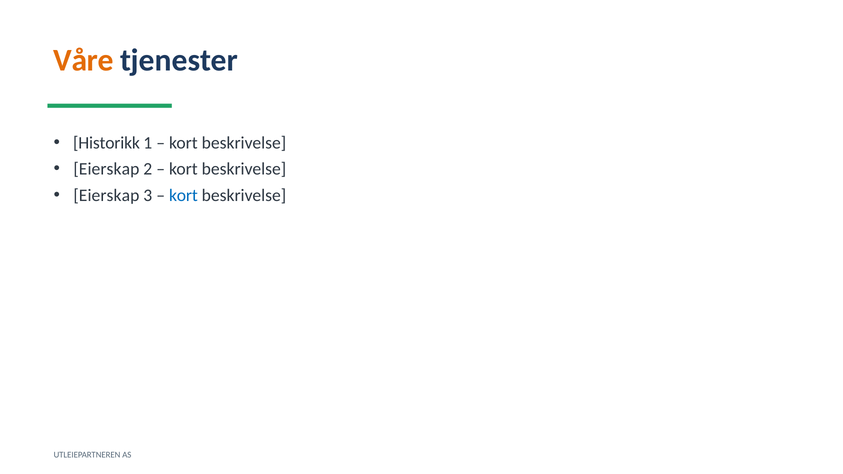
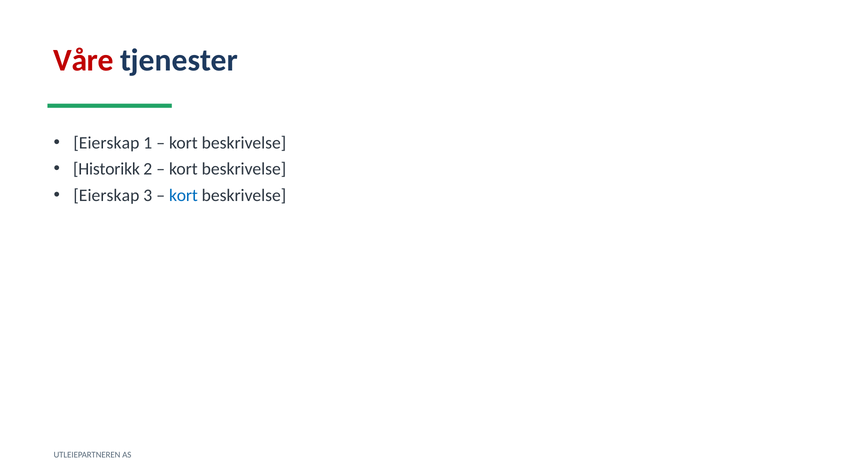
Våre colour: orange -> red (83, 60)
Historikk: Historikk -> Eierskap (106, 143)
Eierskap: Eierskap -> Historikk (107, 169)
